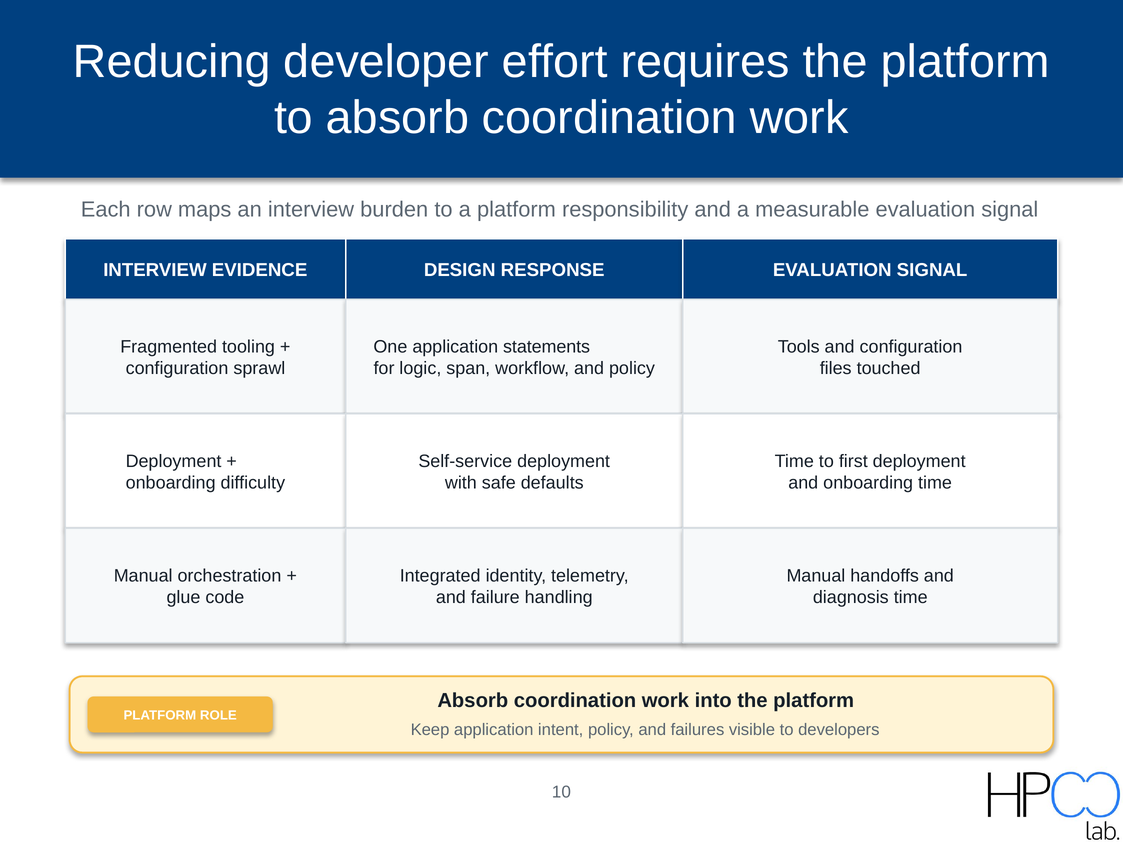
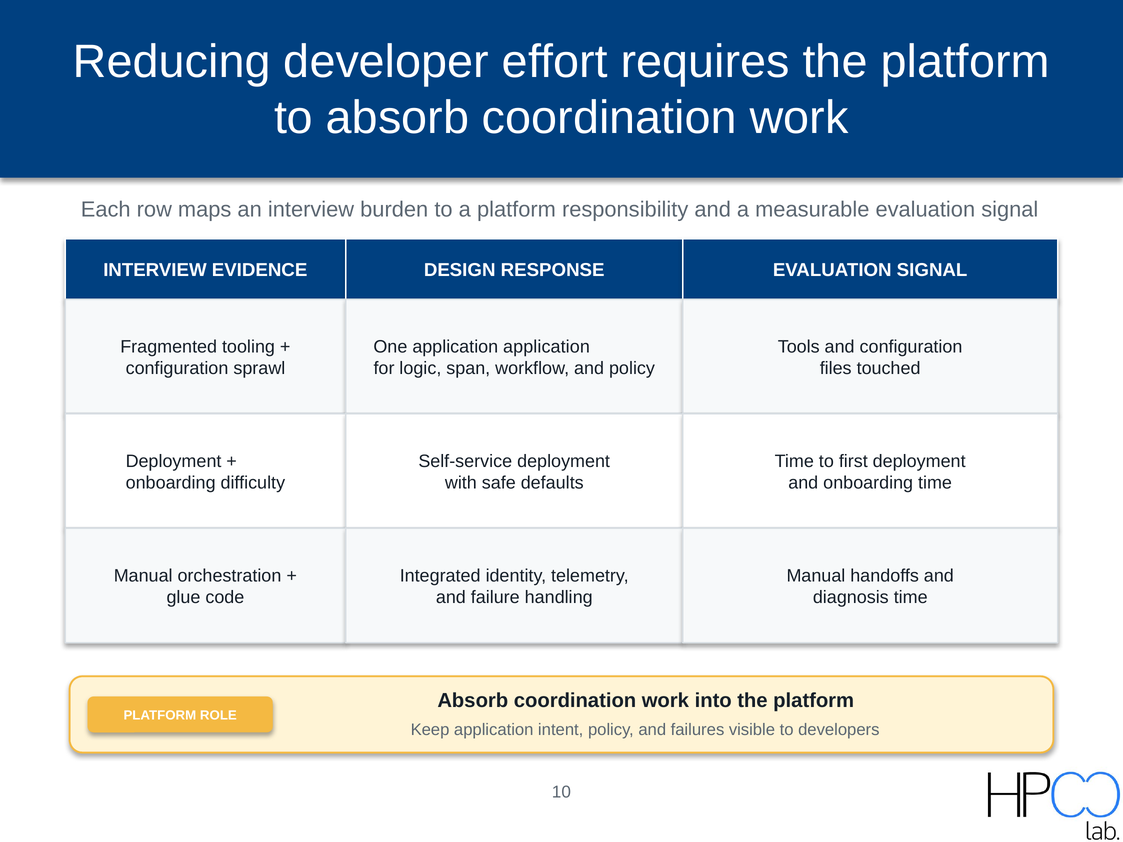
application statements: statements -> application (546, 347)
